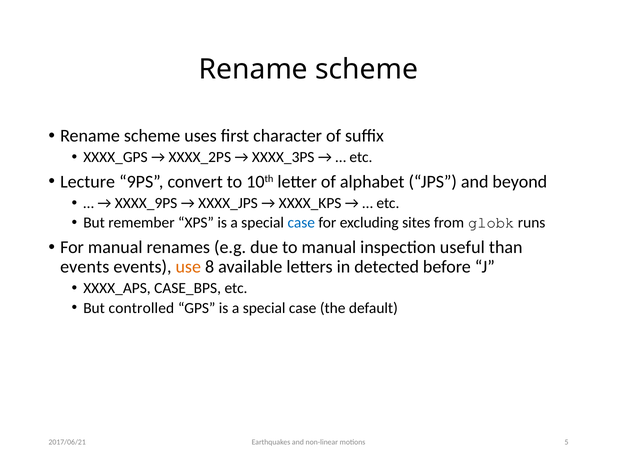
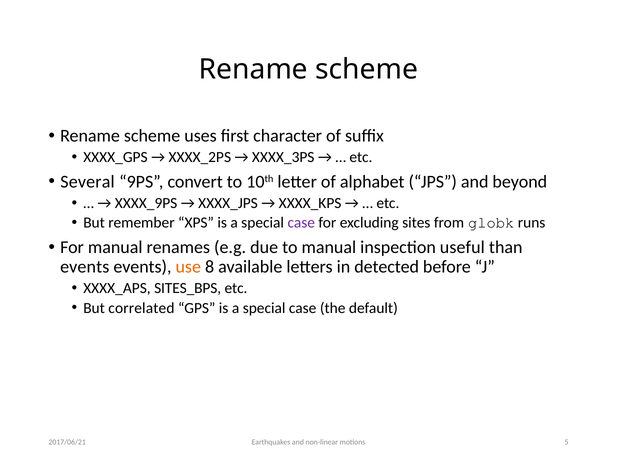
Lecture: Lecture -> Several (88, 182)
case colour: blue -> purple (301, 223)
CASE_BPS: CASE_BPS -> SITES_BPS (188, 288)
controlled: controlled -> correlated (141, 308)
